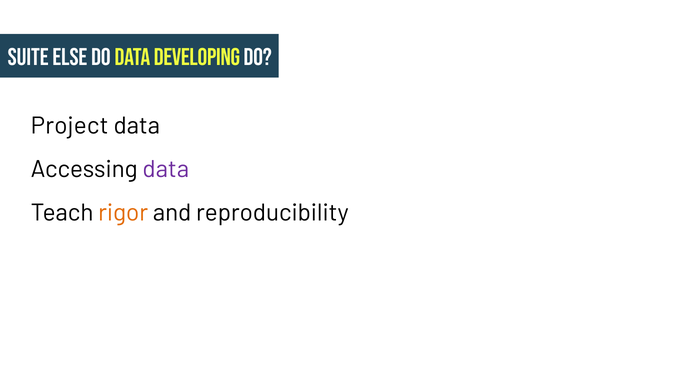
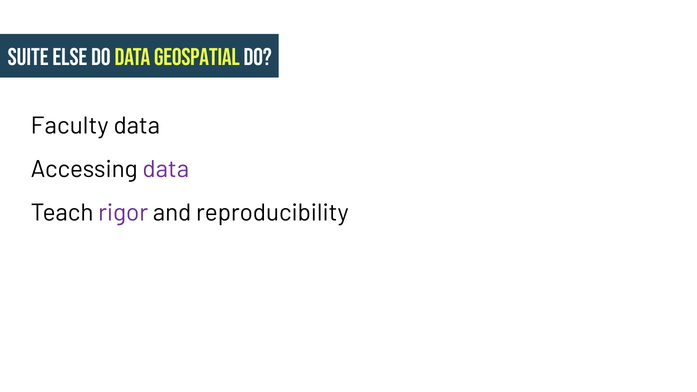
Developing: Developing -> Geospatial (197, 57)
Project: Project -> Faculty (70, 126)
rigor colour: orange -> purple (123, 213)
